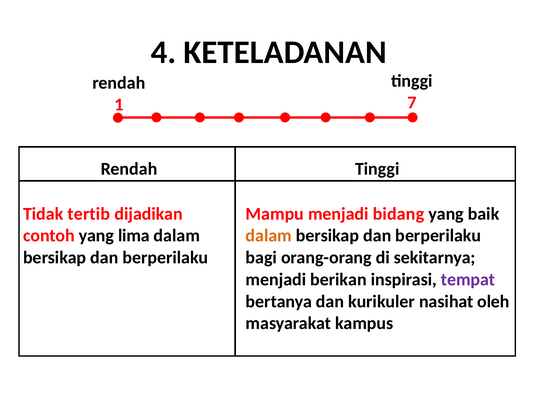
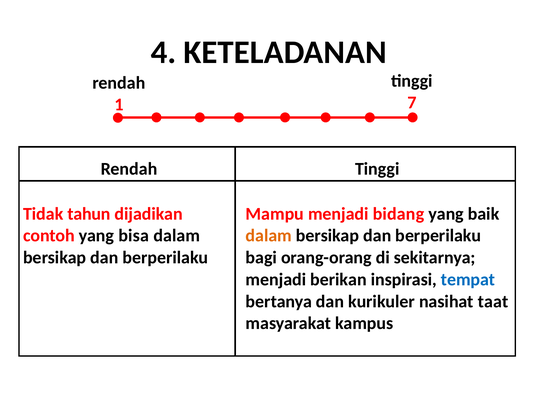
tertib: tertib -> tahun (89, 214)
lima: lima -> bisa (134, 235)
tempat colour: purple -> blue (468, 279)
oleh: oleh -> taat (493, 301)
